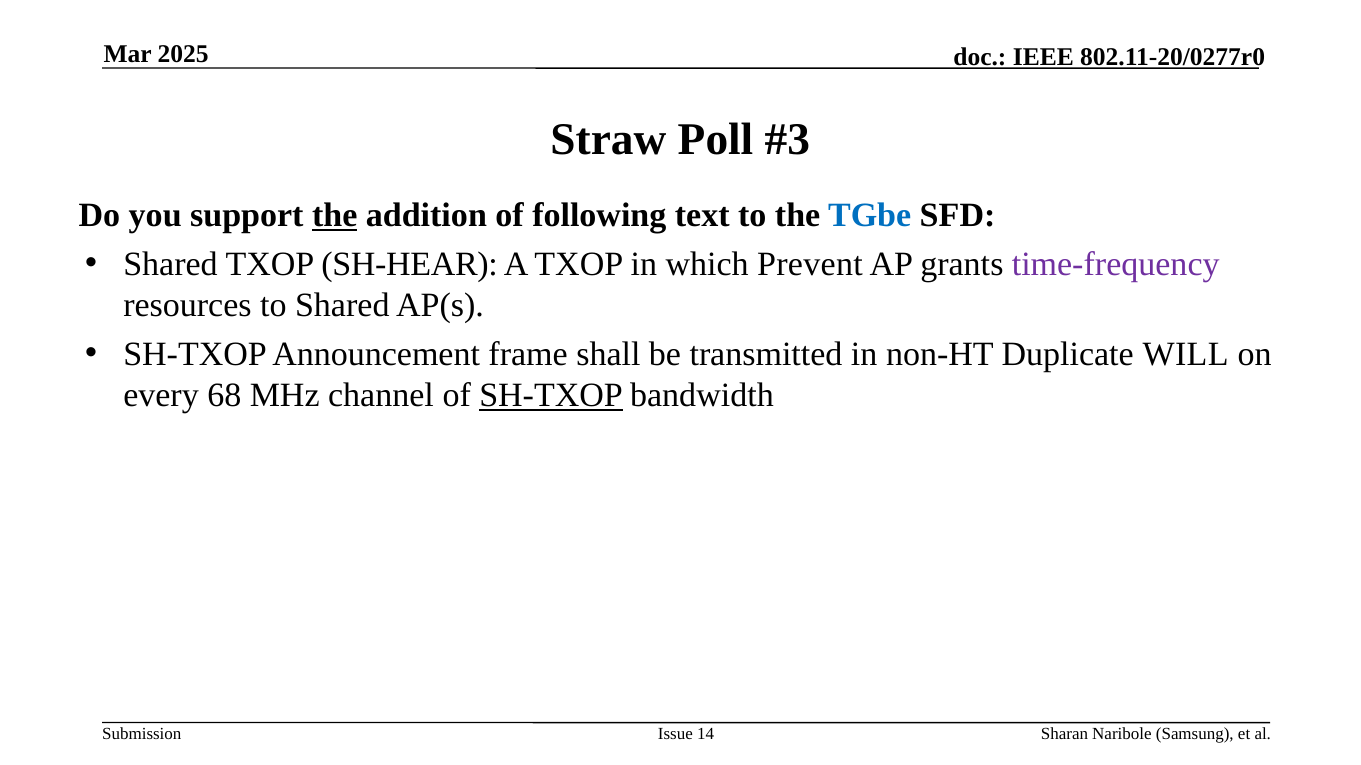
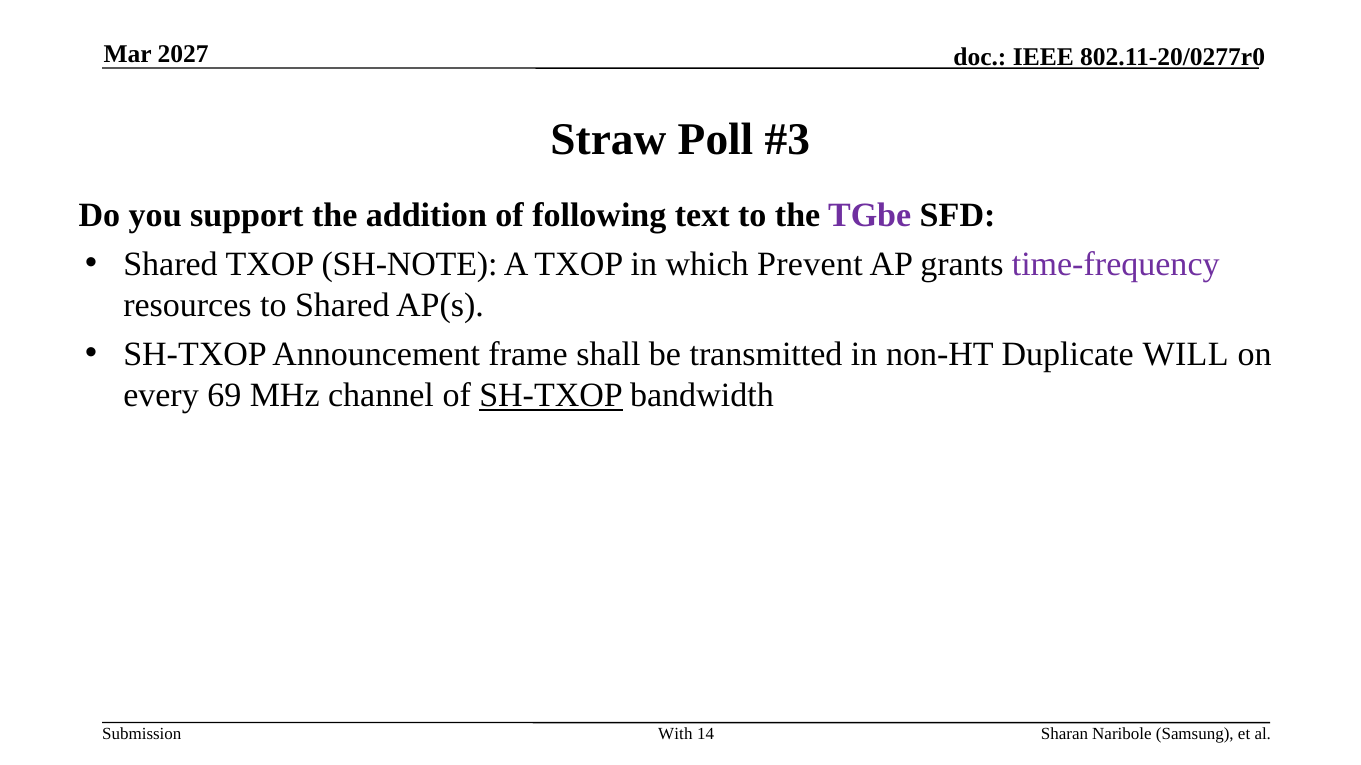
2025: 2025 -> 2027 (183, 54)
the underline: present -> none (335, 215)
TGbe colour: blue -> purple (870, 215)
SH-HEAR: SH-HEAR -> SH-NOTE (410, 264)
68: 68 -> 69 (224, 395)
Issue: Issue -> With (675, 734)
